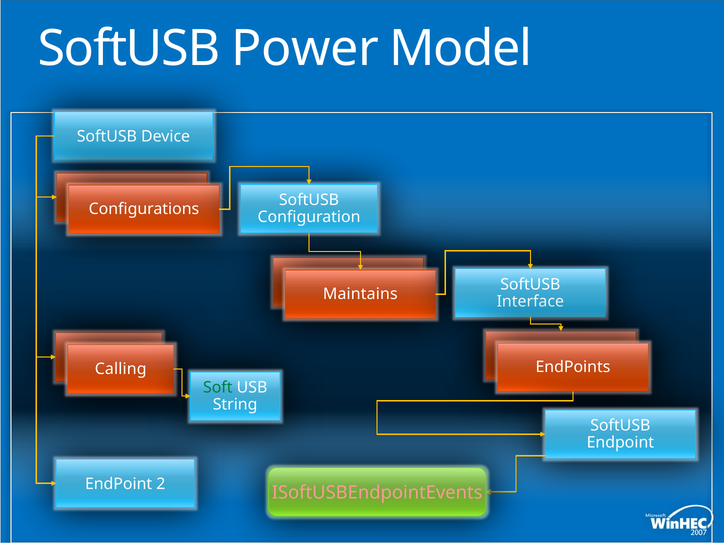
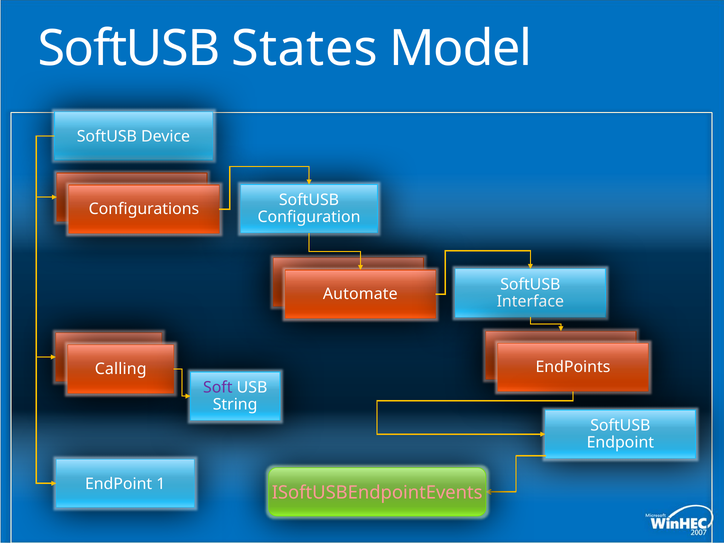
Power: Power -> States (305, 49)
Maintains: Maintains -> Automate (360, 294)
Soft colour: green -> purple (218, 387)
2: 2 -> 1 (161, 484)
